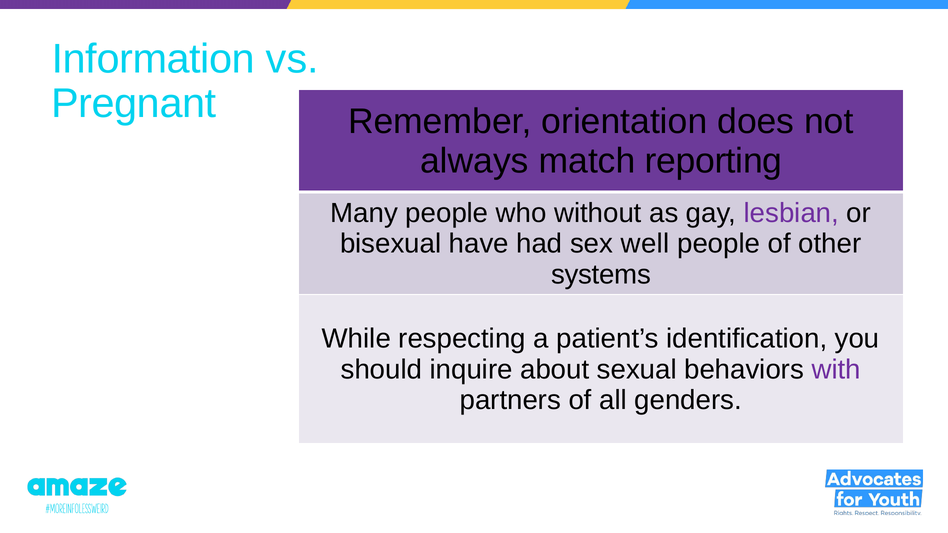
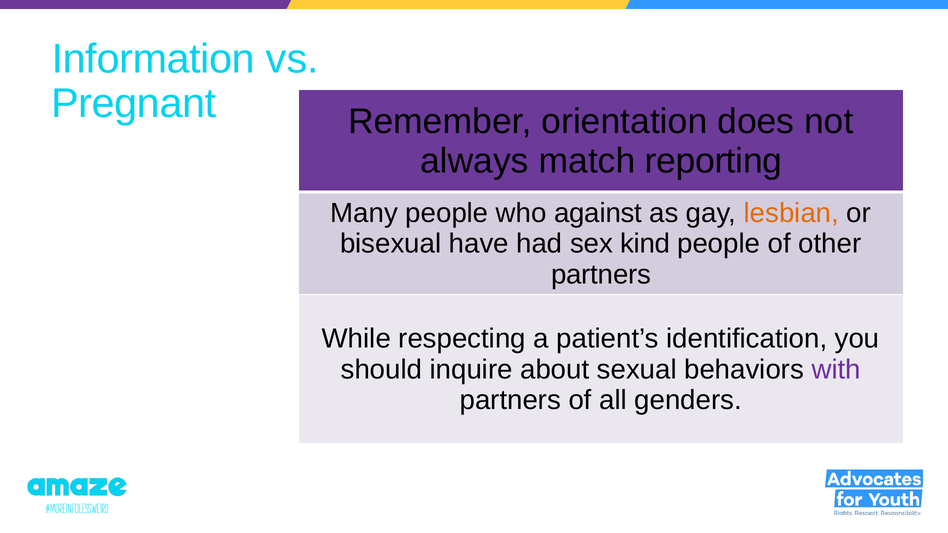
without: without -> against (598, 213)
lesbian colour: purple -> orange (791, 213)
well: well -> kind (645, 244)
systems: systems -> partners (601, 275)
